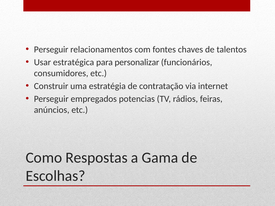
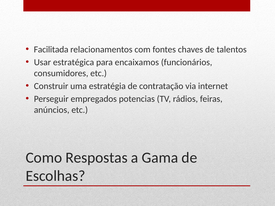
Perseguir: Perseguir -> Facilitada (51, 49)
personalizar: personalizar -> encaixamos (137, 62)
